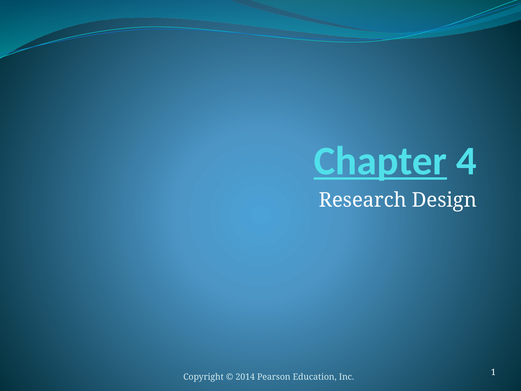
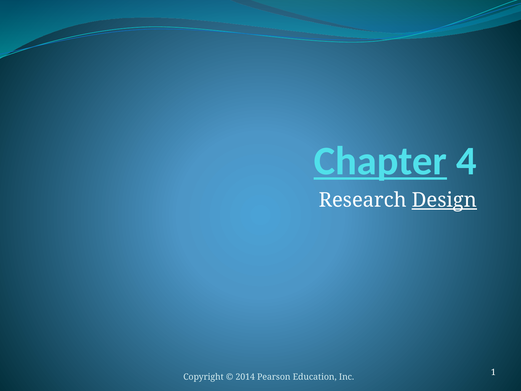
Design underline: none -> present (444, 200)
